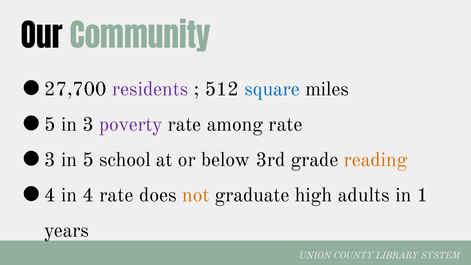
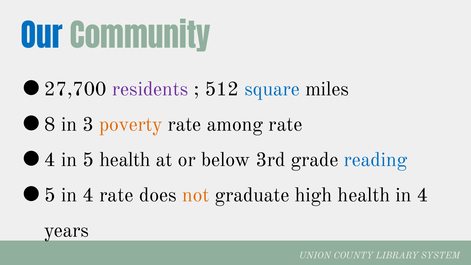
Our colour: black -> blue (42, 37)
5: 5 -> 8 (50, 124)
poverty colour: purple -> orange (131, 124)
3: 3 -> 4 (50, 160)
5 school: school -> health (125, 160)
reading colour: orange -> blue (376, 160)
4: 4 -> 5 (50, 195)
high adults: adults -> health (364, 195)
1: 1 -> 4 (423, 195)
